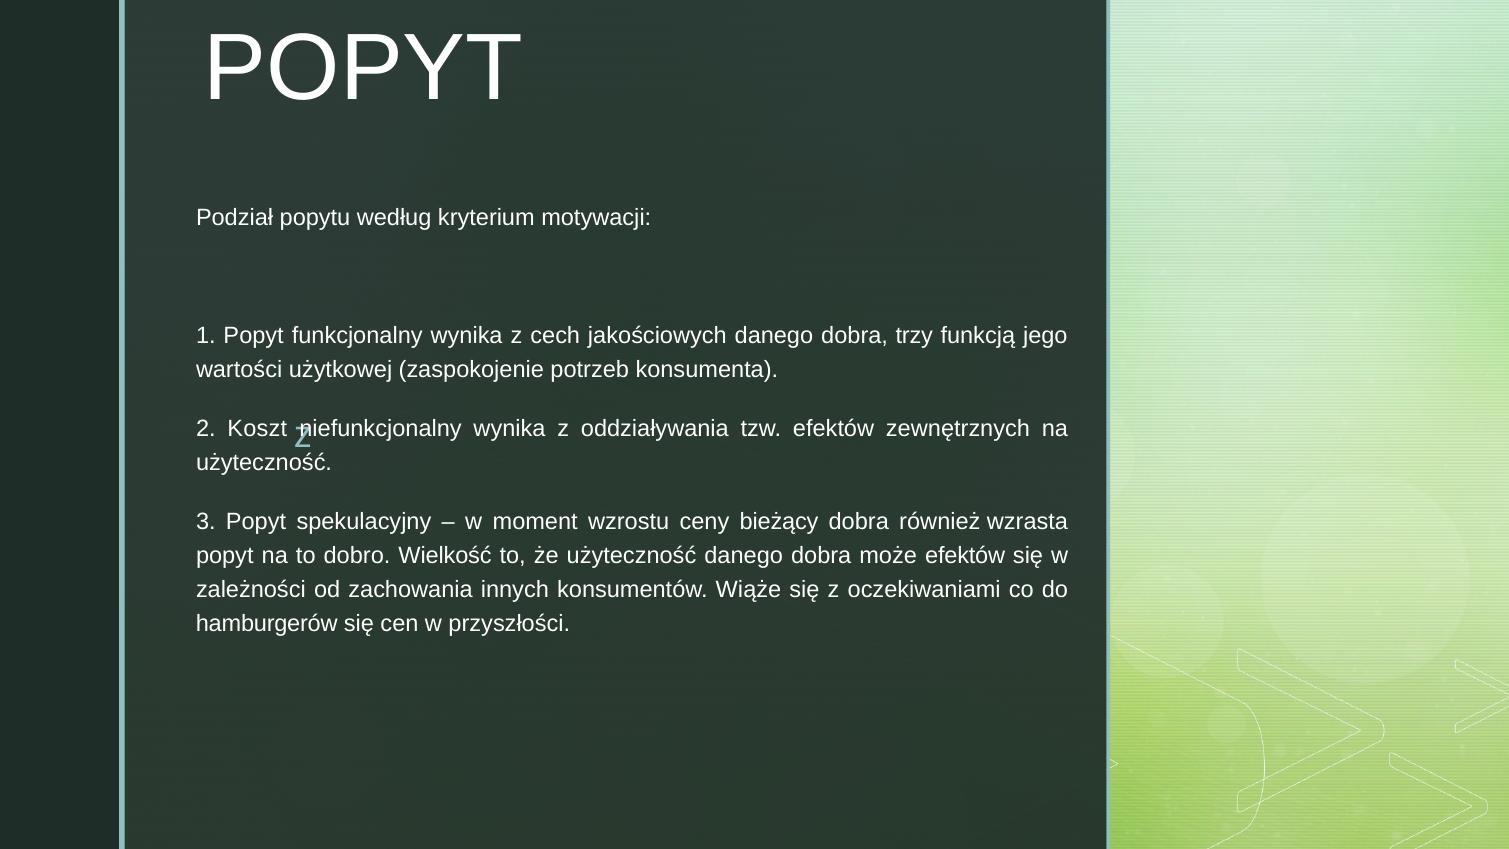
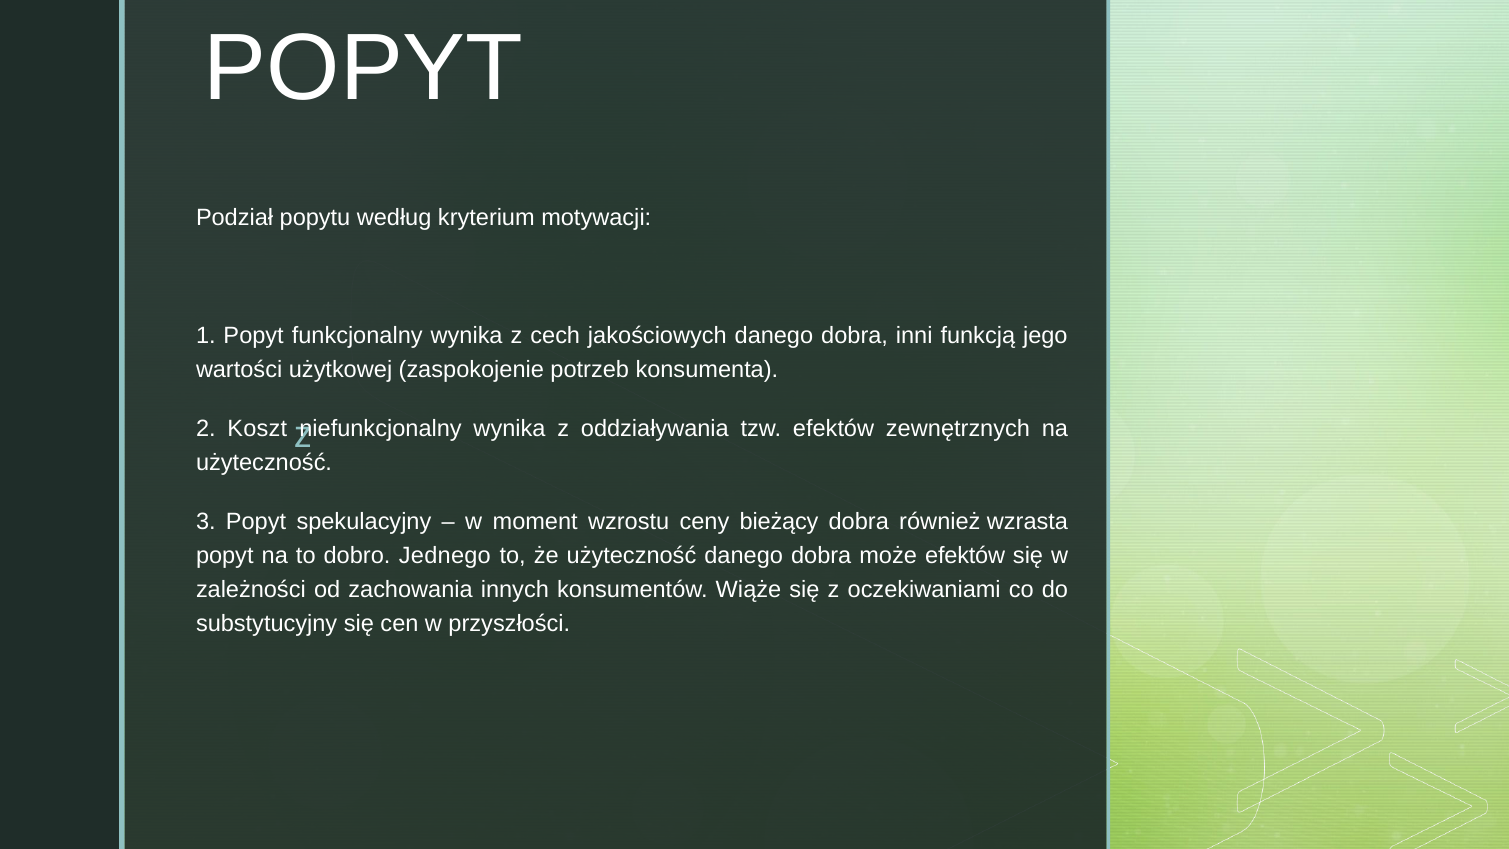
trzy: trzy -> inni (914, 336)
Wielkość: Wielkość -> Jednego (445, 556)
hamburgerów: hamburgerów -> substytucyjny (267, 624)
